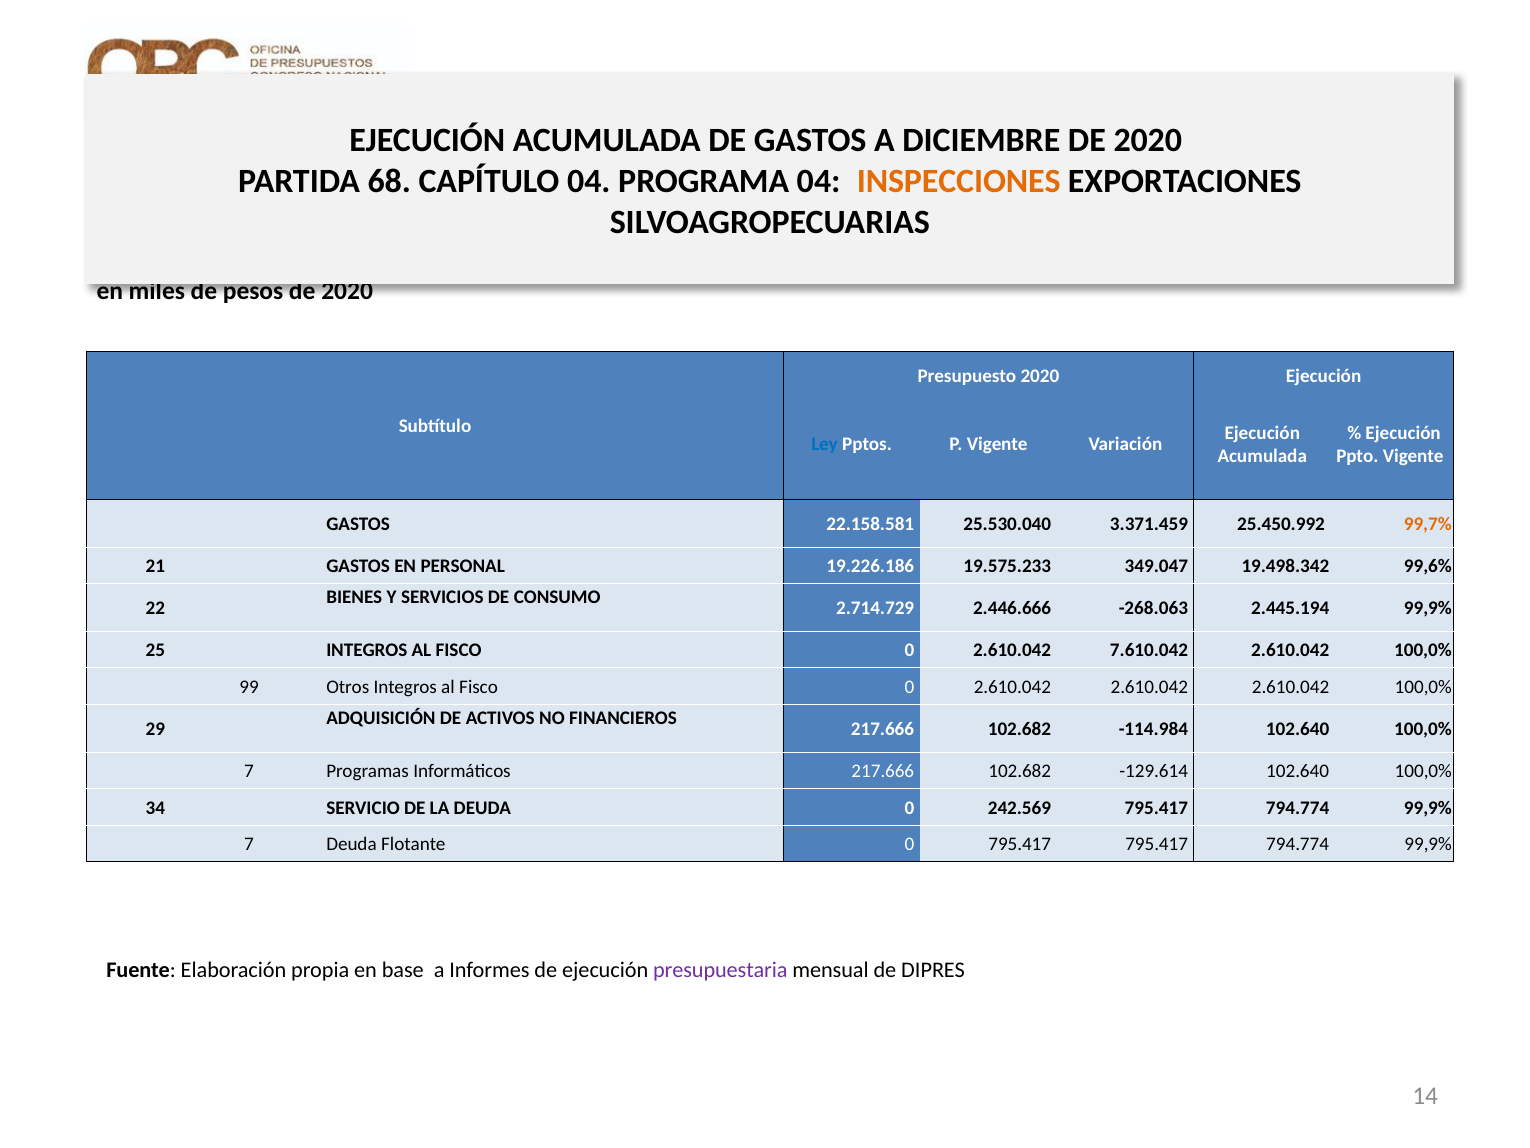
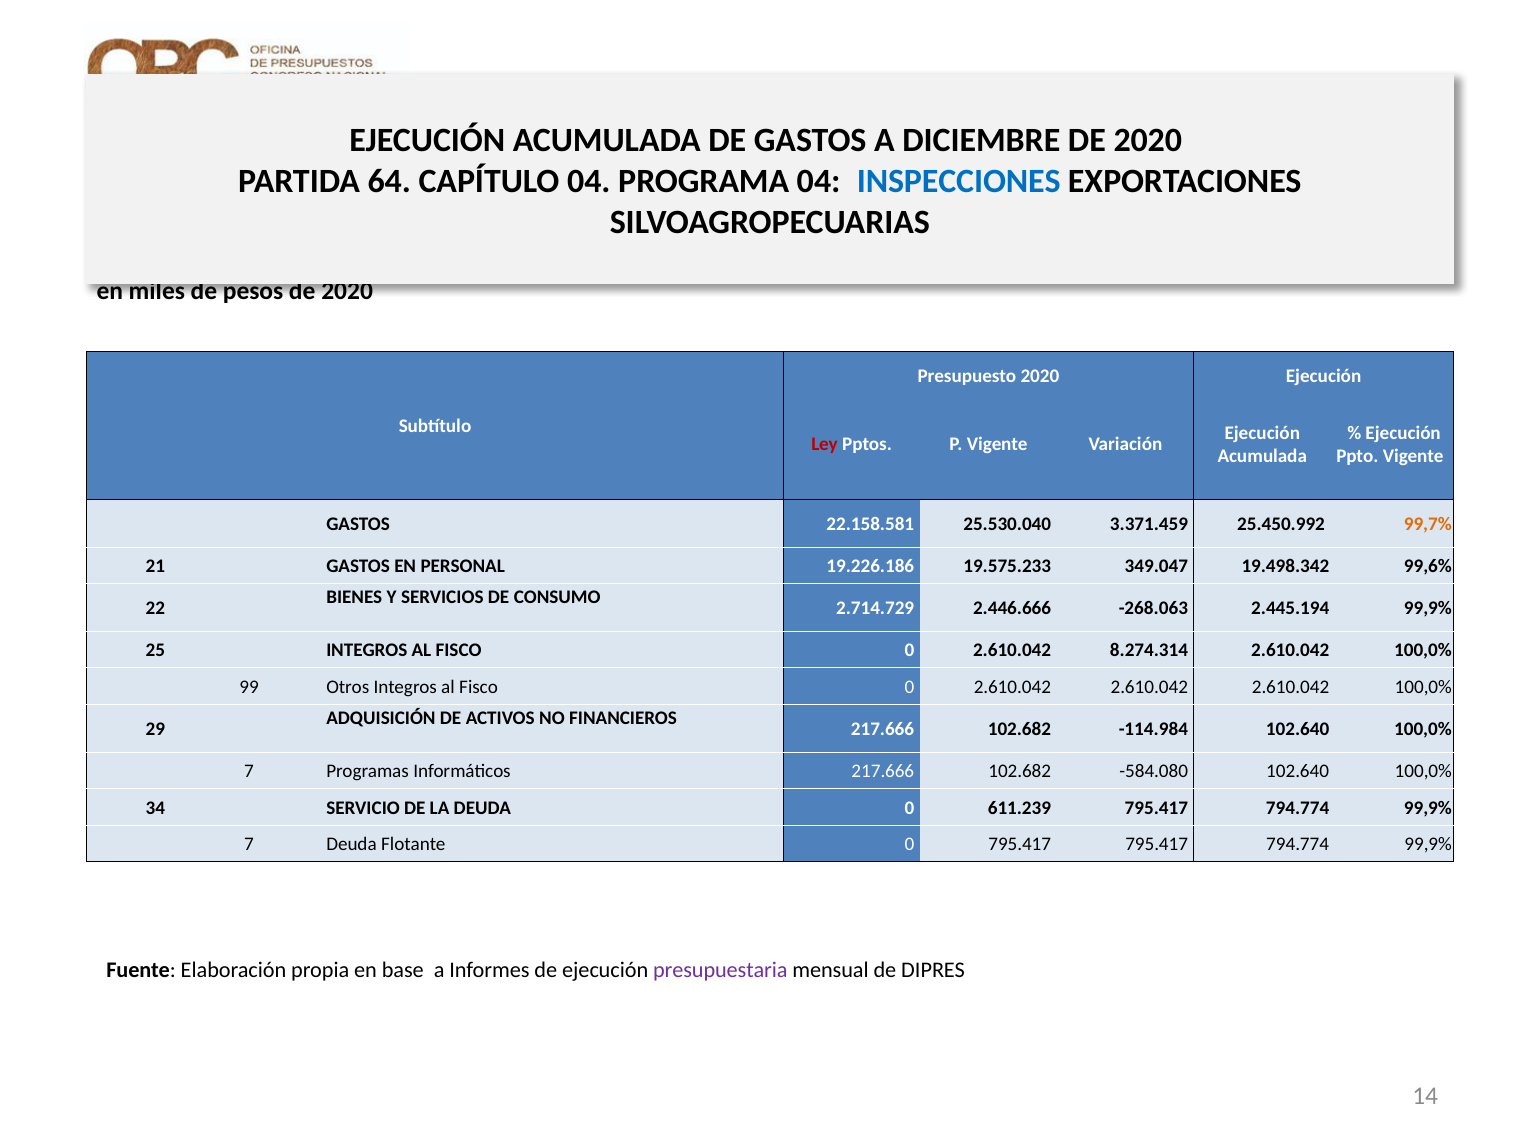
68: 68 -> 64 (389, 181)
INSPECCIONES colour: orange -> blue (959, 181)
Ley colour: blue -> red (825, 444)
7.610.042: 7.610.042 -> 8.274.314 (1149, 650)
-129.614: -129.614 -> -584.080 (1154, 771)
242.569: 242.569 -> 611.239 (1019, 807)
